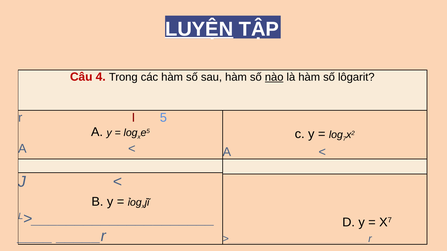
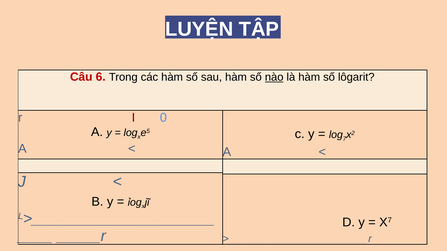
LUYỆN underline: present -> none (199, 29)
4: 4 -> 6 (101, 77)
5: 5 -> 0 (163, 118)
